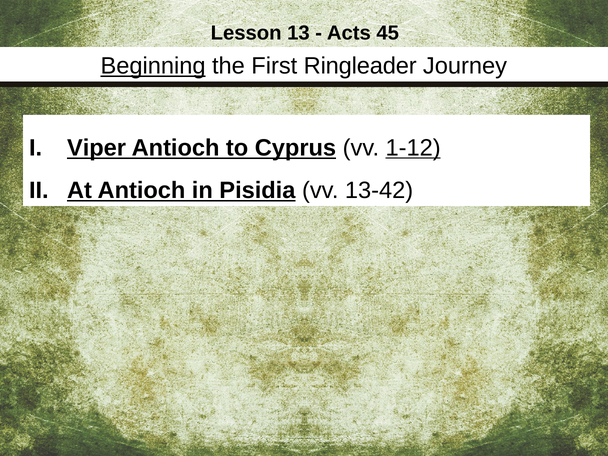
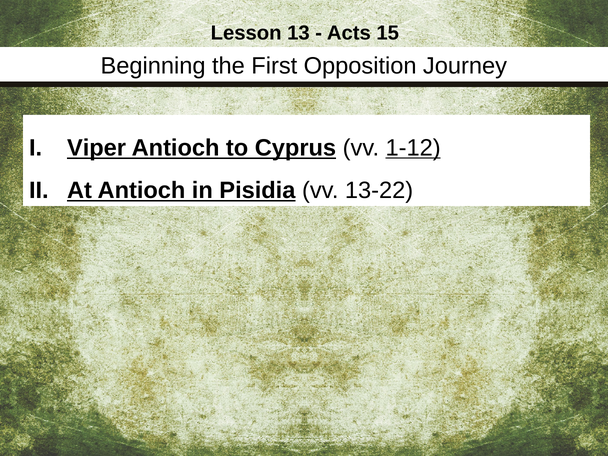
45: 45 -> 15 (388, 33)
Beginning underline: present -> none (153, 66)
Ringleader: Ringleader -> Opposition (360, 66)
13-42: 13-42 -> 13-22 (379, 190)
